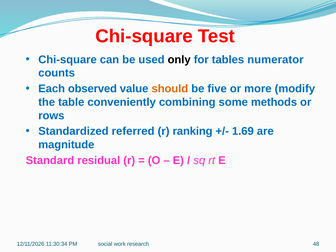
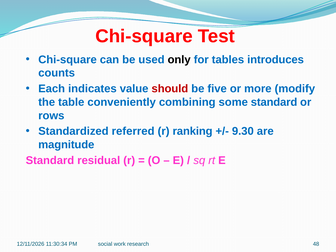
numerator: numerator -> introduces (276, 60)
observed: observed -> indicates (92, 89)
should colour: orange -> red (170, 89)
some methods: methods -> standard (274, 102)
1.69: 1.69 -> 9.30 (243, 131)
